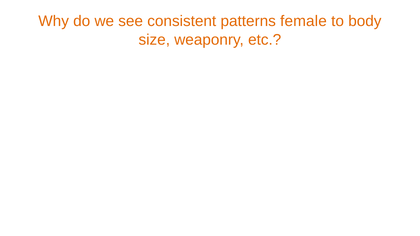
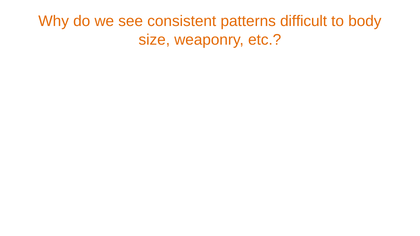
female: female -> difficult (304, 21)
